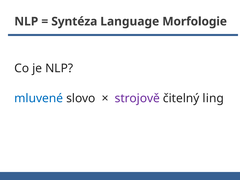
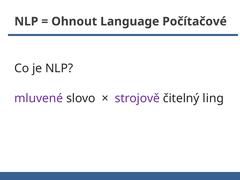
Syntéza: Syntéza -> Ohnout (74, 21)
Morfologie: Morfologie -> Počítačové (195, 21)
mluvené colour: blue -> purple (39, 98)
